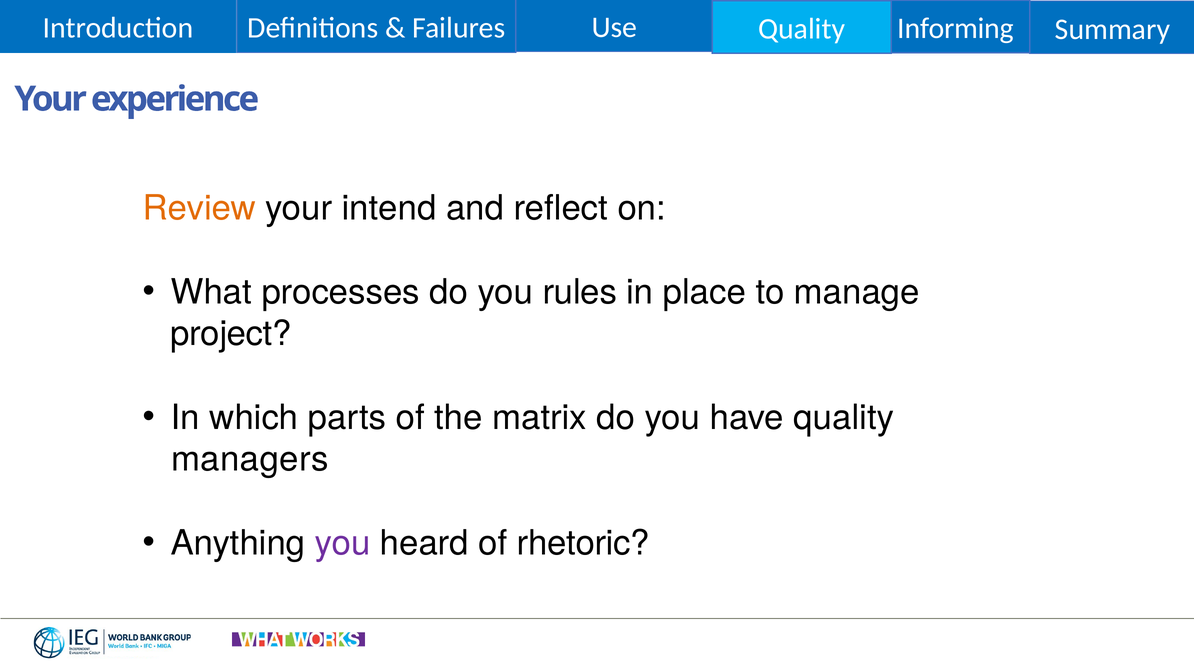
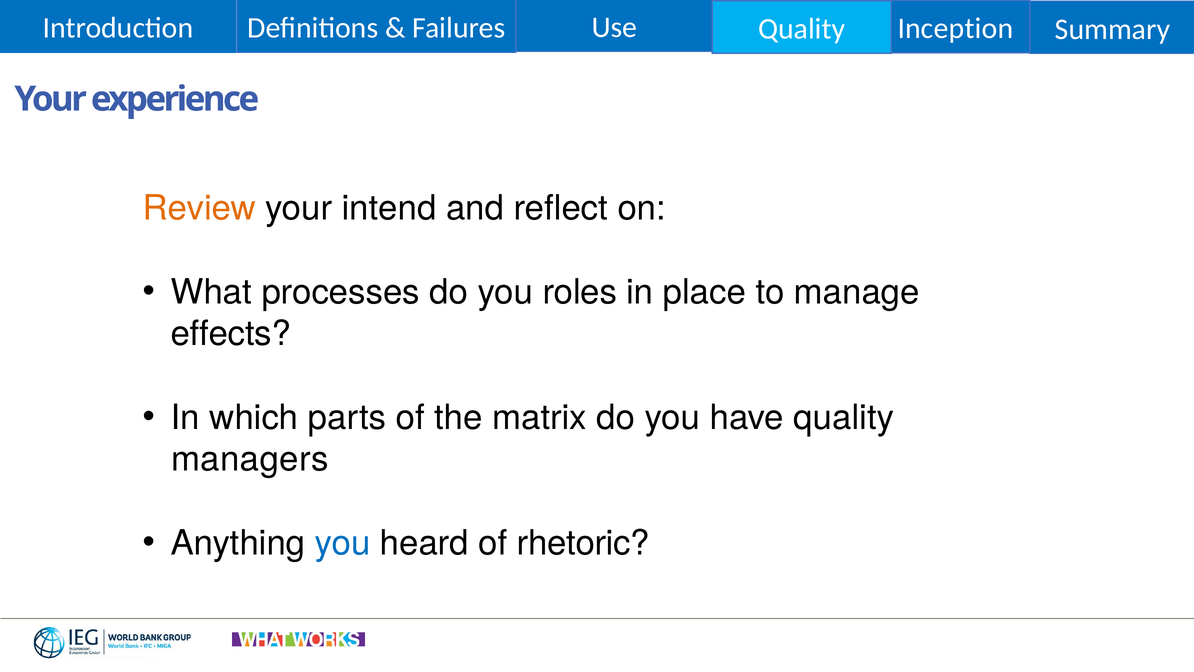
Informing: Informing -> Inception (955, 29)
rules: rules -> roles (580, 292)
project: project -> effects (231, 334)
you colour: purple -> blue (343, 543)
